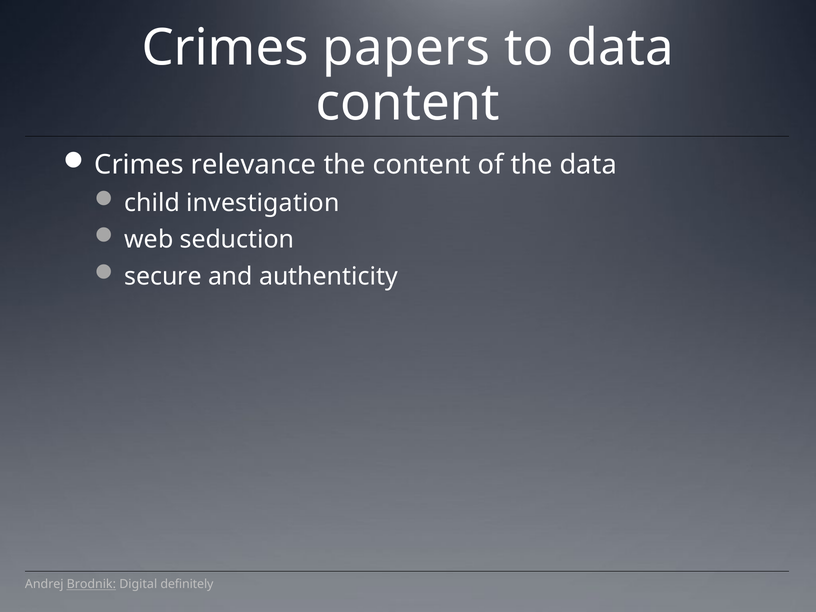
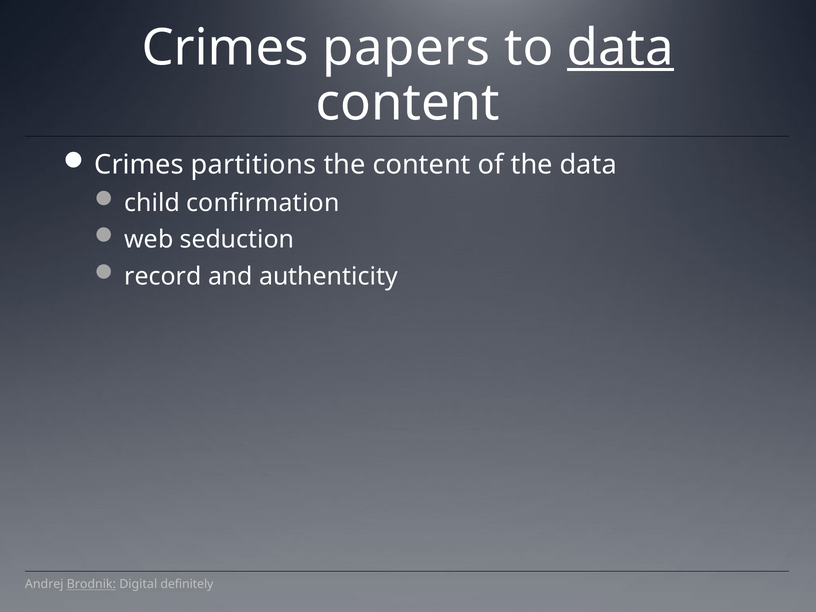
data underline: none -> present (620, 48)
relevance: relevance -> partitions (253, 165)
investigation: investigation -> confirmation (263, 203)
secure: secure -> record (163, 276)
